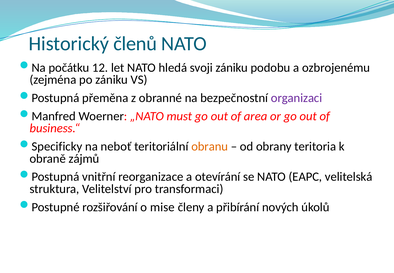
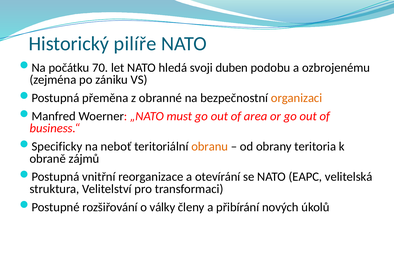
členů: členů -> pilíře (135, 44)
12: 12 -> 70 (100, 68)
svoji zániku: zániku -> duben (232, 68)
organizaci colour: purple -> orange (297, 98)
mise: mise -> války (163, 207)
